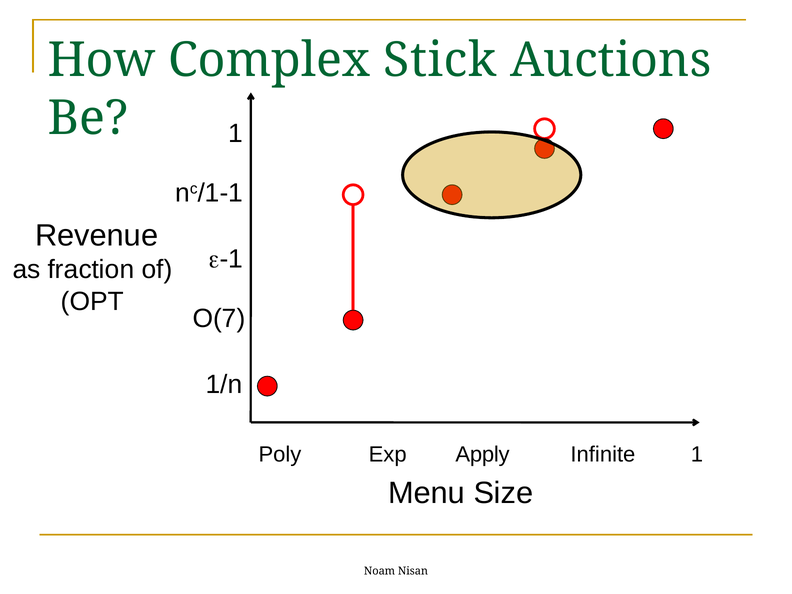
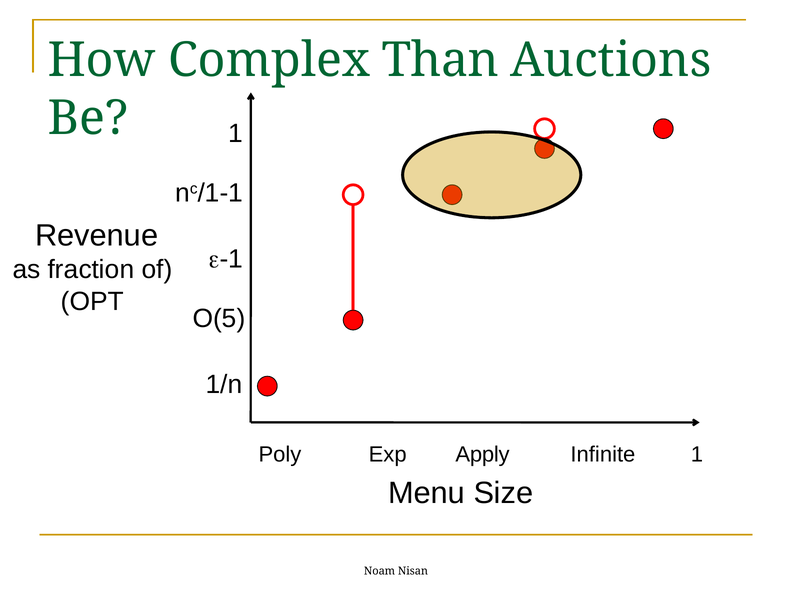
Stick: Stick -> Than (440, 60)
O(7: O(7 -> O(5 (219, 319)
